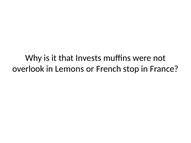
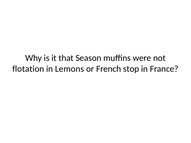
Invests: Invests -> Season (88, 58)
overlook: overlook -> flotation (28, 69)
